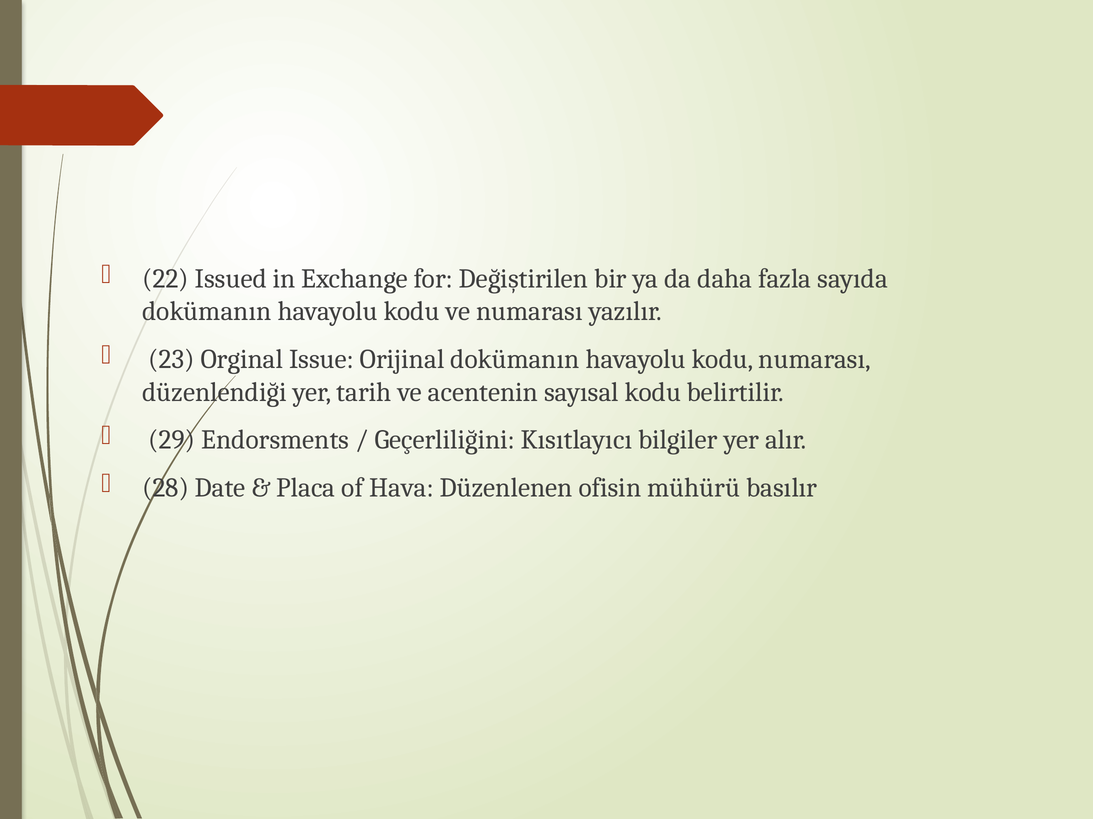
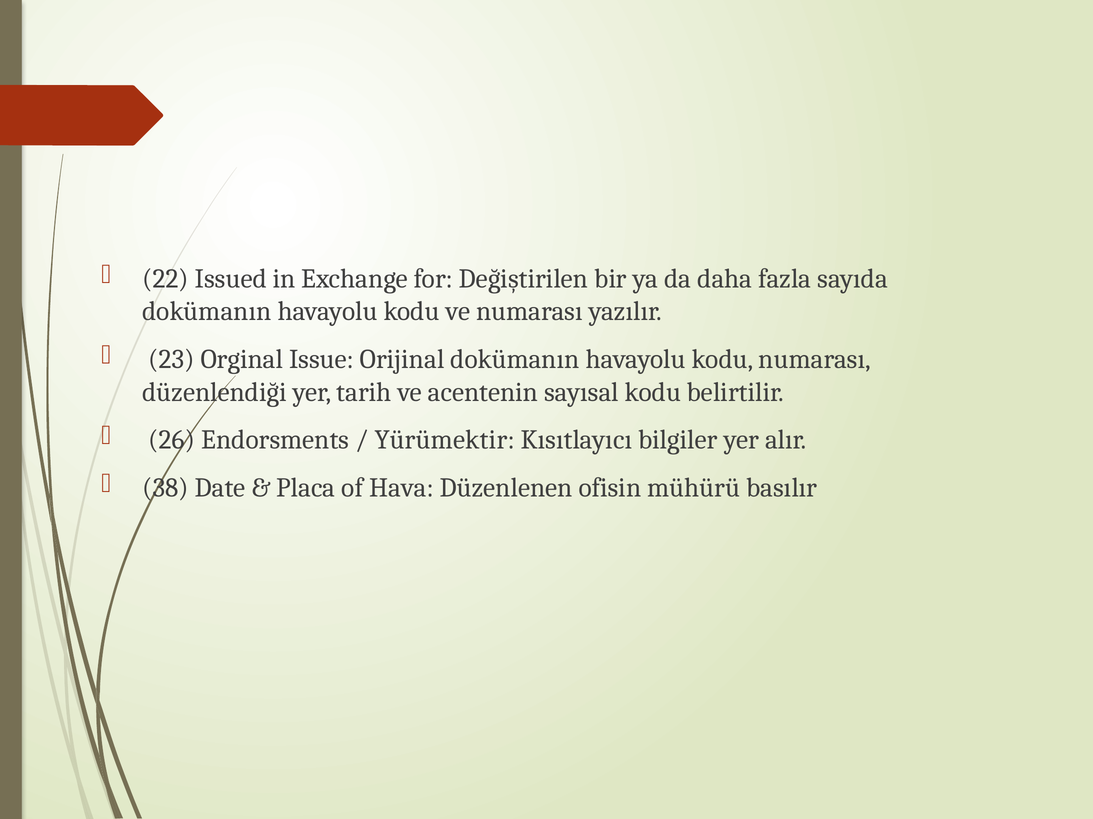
29: 29 -> 26 (172, 440)
Geçerliliğini: Geçerliliğini -> Yürümektir (445, 440)
28: 28 -> 38 (166, 488)
